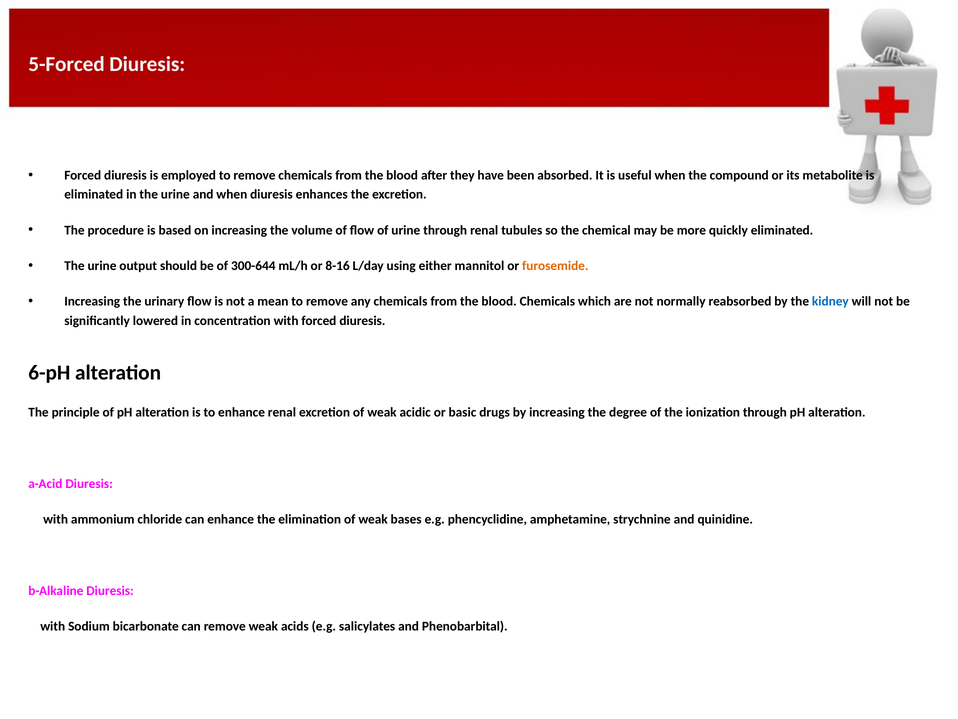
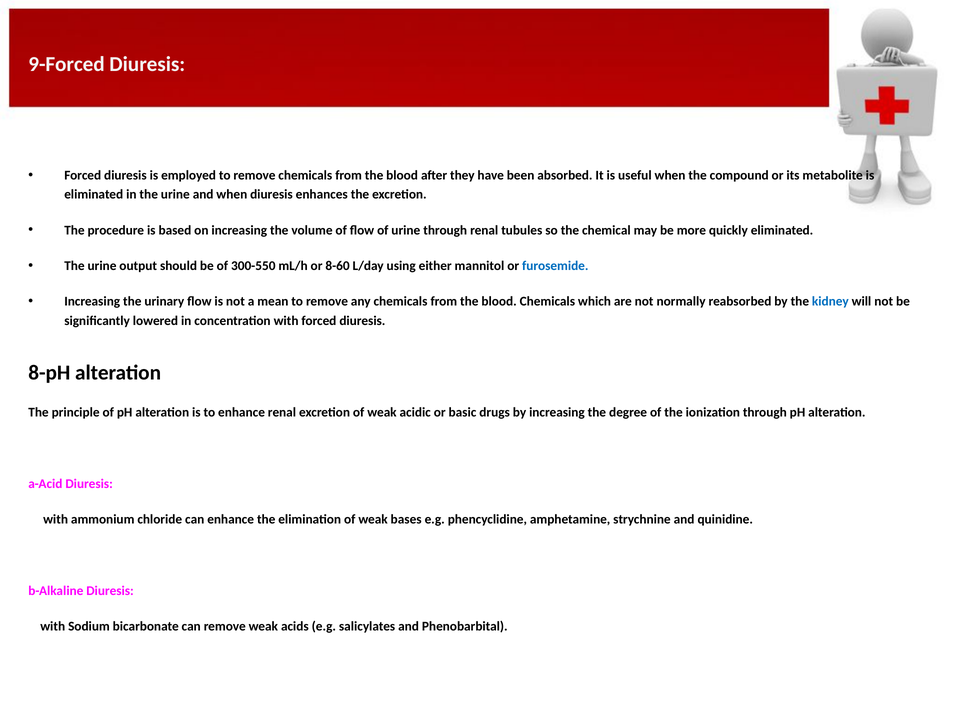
5-Forced: 5-Forced -> 9-Forced (67, 64)
300-644: 300-644 -> 300-550 (253, 266)
8-16: 8-16 -> 8-60 (338, 266)
furosemide colour: orange -> blue (555, 266)
6-pH: 6-pH -> 8-pH (49, 372)
